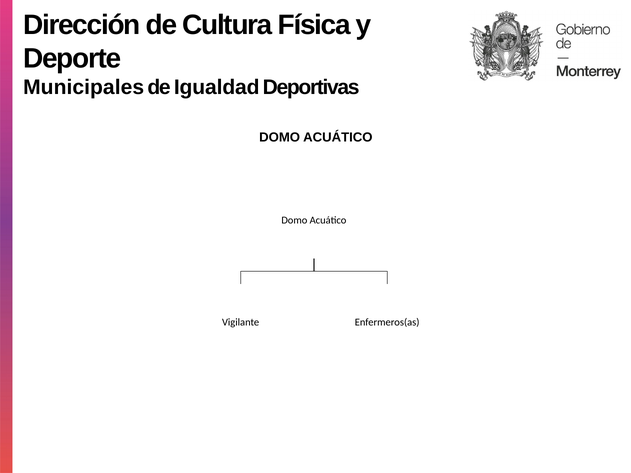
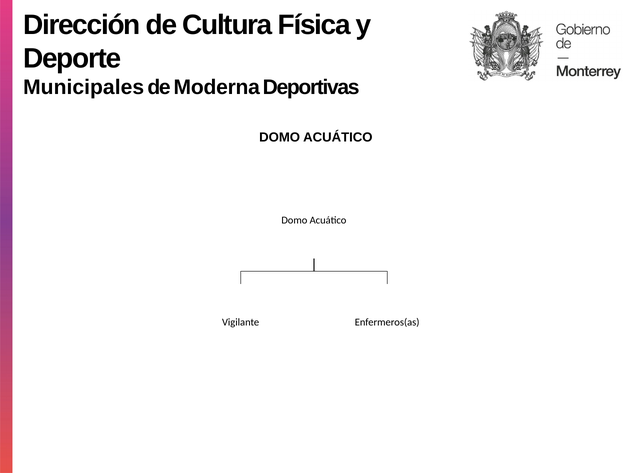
Igualdad: Igualdad -> Moderna (217, 88)
